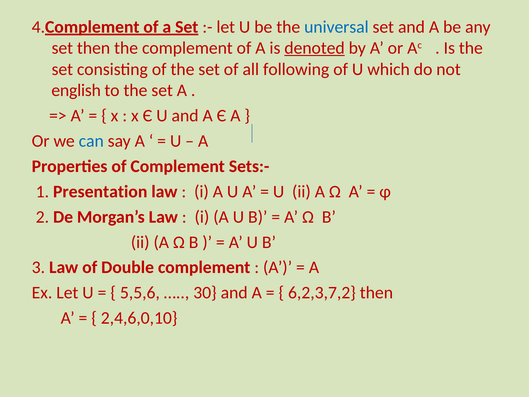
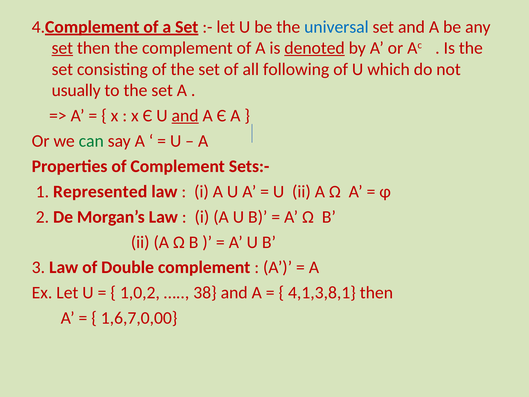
set underline: none -> present (62, 48)
english: english -> usually (76, 90)
and underline: none -> present (185, 116)
can colour: blue -> green (91, 141)
Presentation: Presentation -> Represented (100, 191)
5,5,6: 5,5,6 -> 1,0,2 (140, 293)
30: 30 -> 38 (205, 293)
6,2,3,7,2: 6,2,3,7,2 -> 4,1,3,8,1 (322, 293)
2,4,6,0,10: 2,4,6,0,10 -> 1,6,7,0,00 (139, 318)
